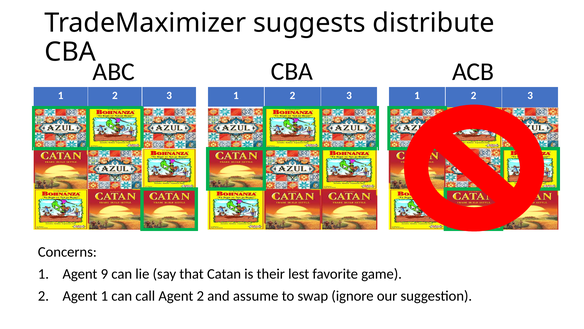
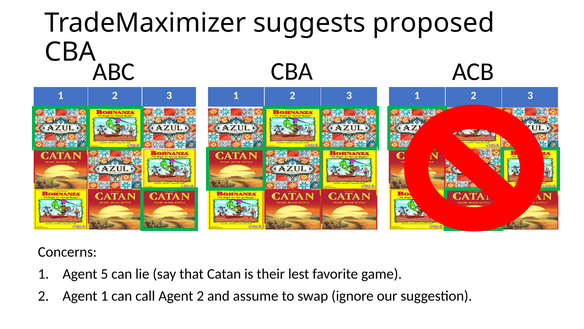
distribute: distribute -> proposed (434, 23)
9: 9 -> 5 (104, 274)
